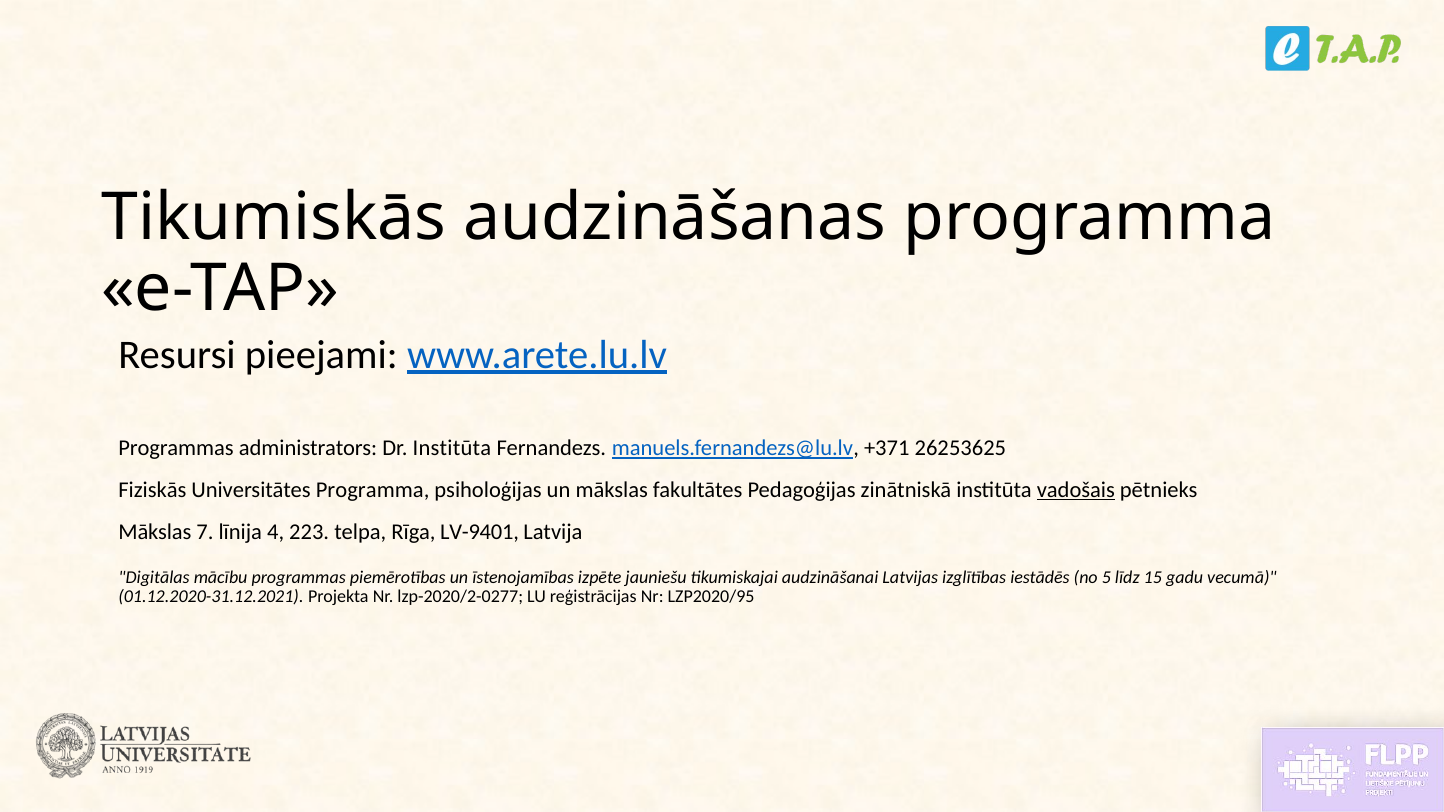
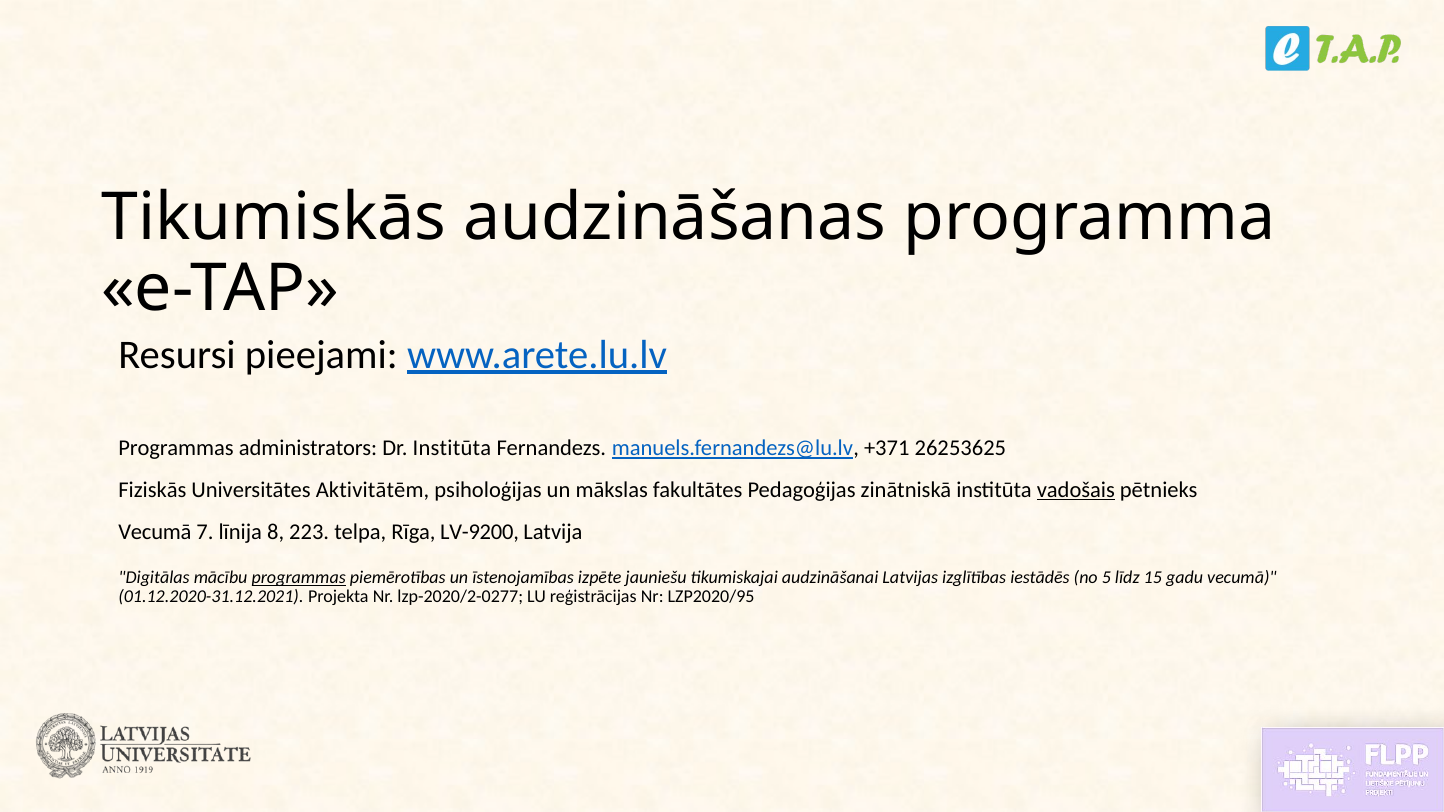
Universitātes Programma: Programma -> Aktivitātēm (373, 490)
Mākslas: Mākslas -> Vecumā (155, 532)
4: 4 -> 8 (276, 532)
LV-9401: LV-9401 -> LV-9200 (479, 532)
programmas underline: none -> present (299, 577)
